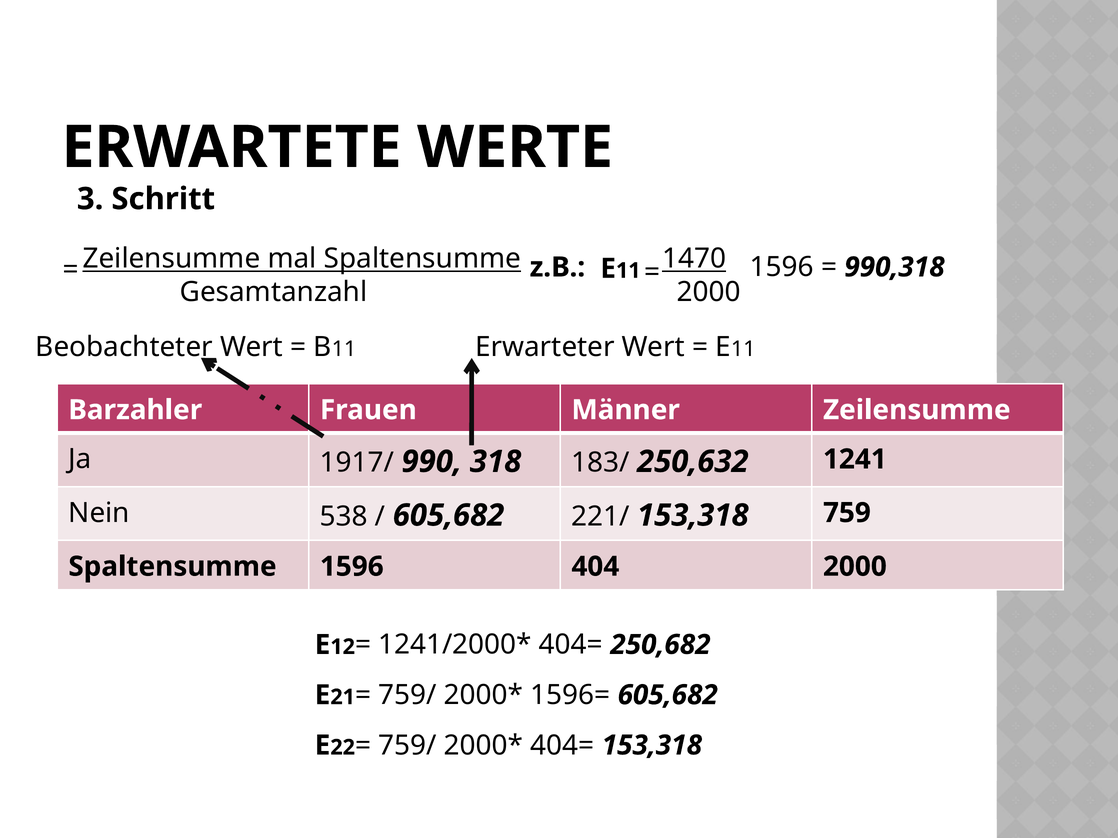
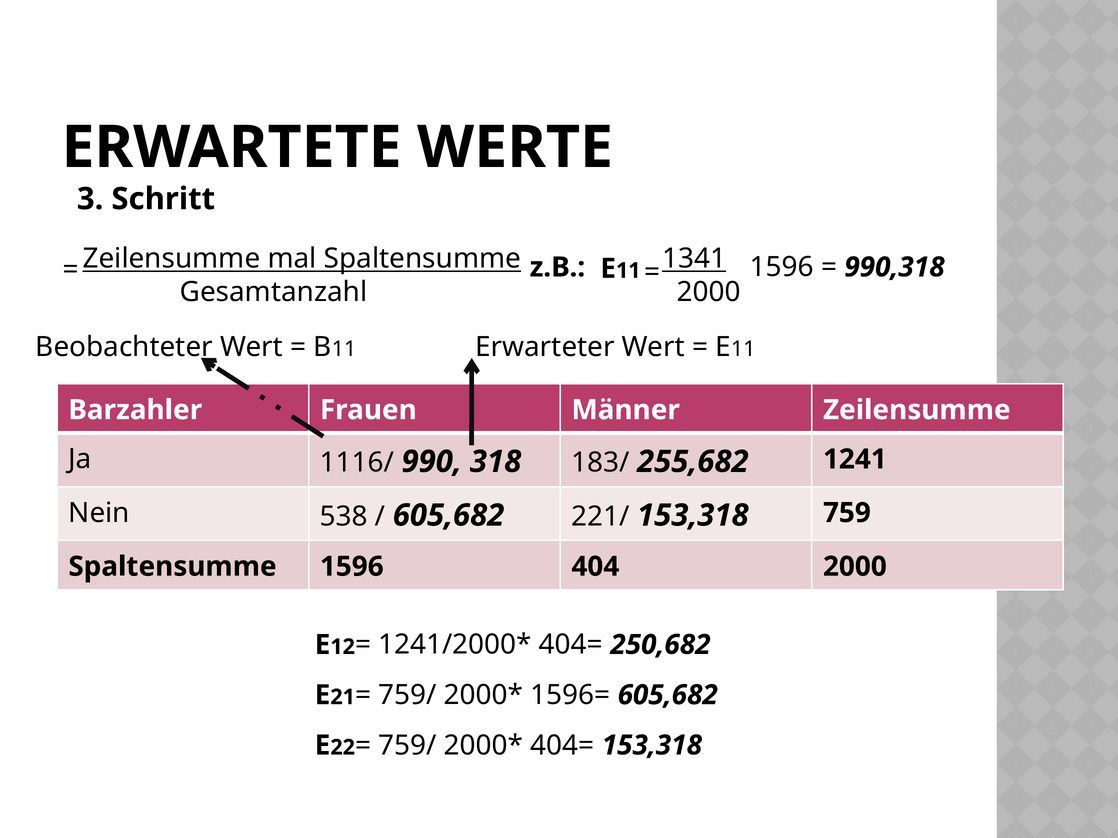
1470: 1470 -> 1341 (694, 259)
1917/: 1917/ -> 1116/ (357, 463)
250,632: 250,632 -> 255,682 (693, 462)
